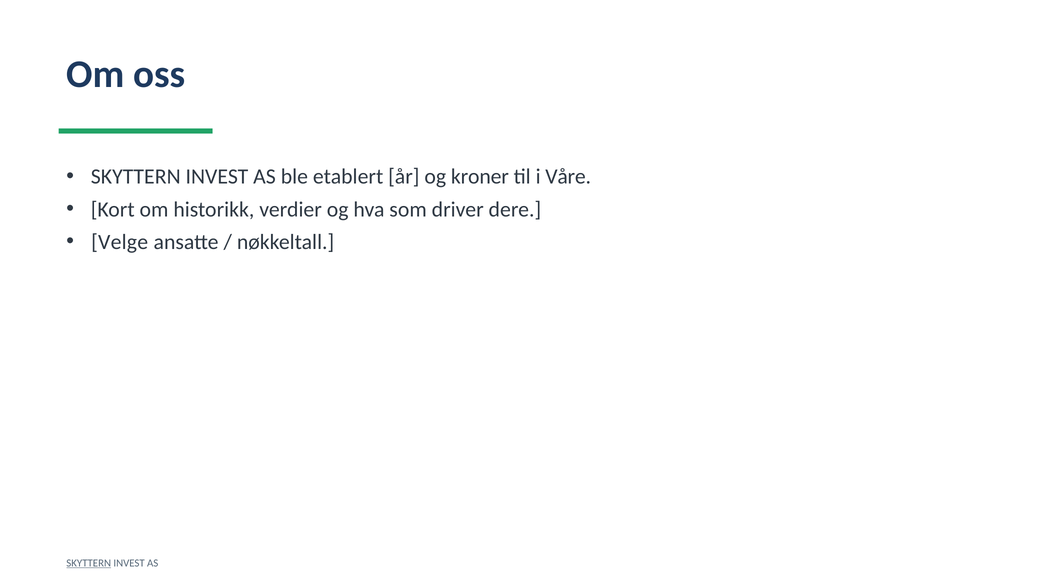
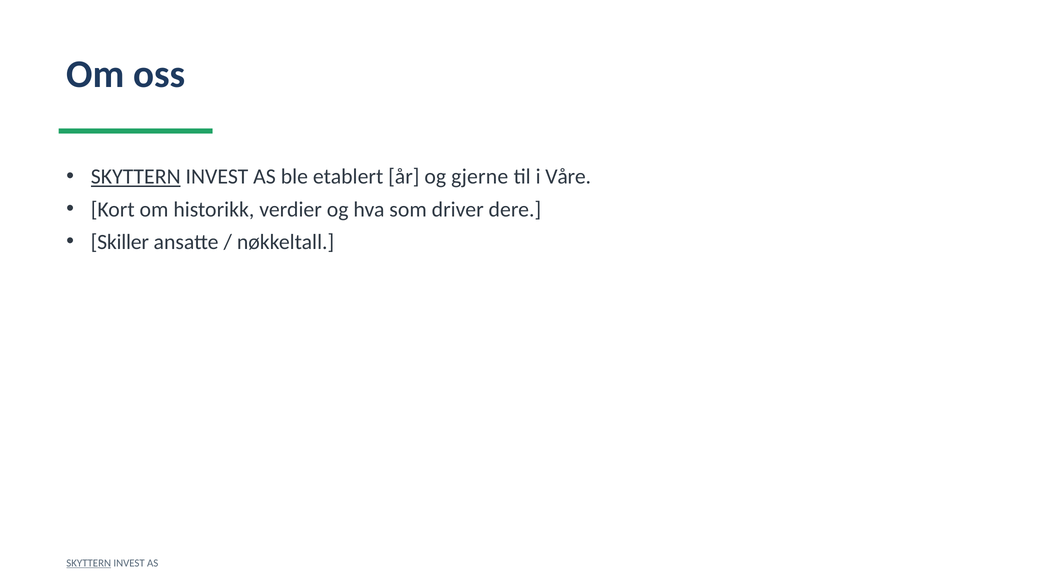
SKYTTERN underline: none -> present (136, 177)
kroner: kroner -> gjerne (480, 177)
Velge: Velge -> Skiller (120, 242)
